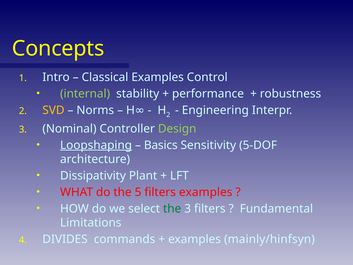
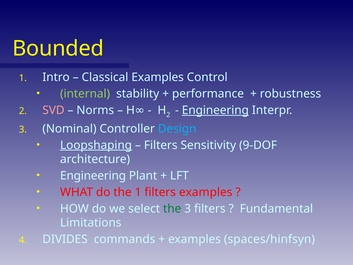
Concepts: Concepts -> Bounded (58, 49)
Engineering underline: none -> present (215, 110)
SVD colour: yellow -> pink (53, 110)
Design colour: light green -> light blue (177, 129)
Basics: Basics -> Filters (161, 145)
5-DOF: 5-DOF -> 9-DOF (258, 145)
Dissipativity: Dissipativity -> Engineering (93, 176)
the 5: 5 -> 1 (138, 192)
mainly/hinfsyn: mainly/hinfsyn -> spaces/hinfsyn (269, 239)
